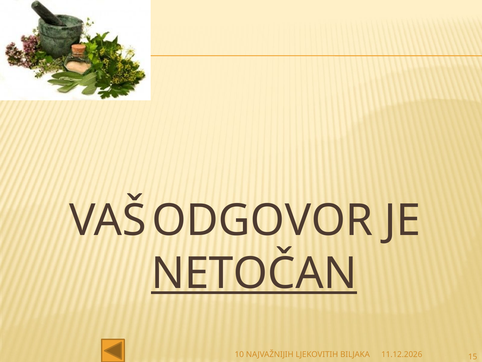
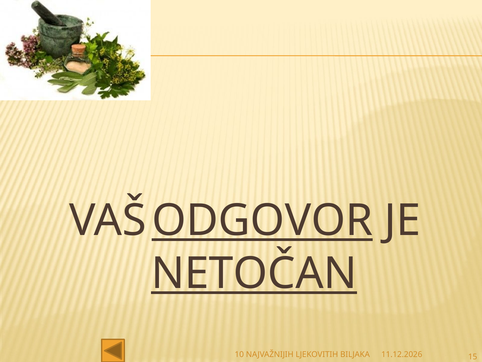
ODGOVOR underline: none -> present (262, 220)
